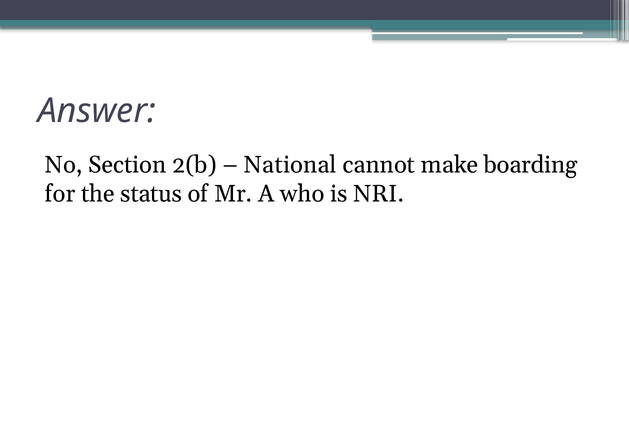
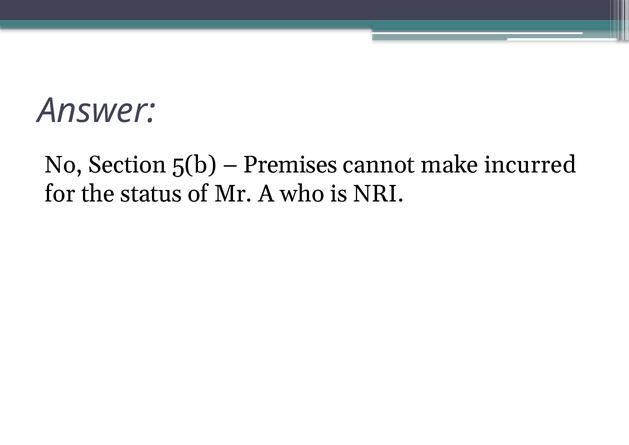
2(b: 2(b -> 5(b (194, 165)
National: National -> Premises (290, 165)
boarding: boarding -> incurred (530, 165)
